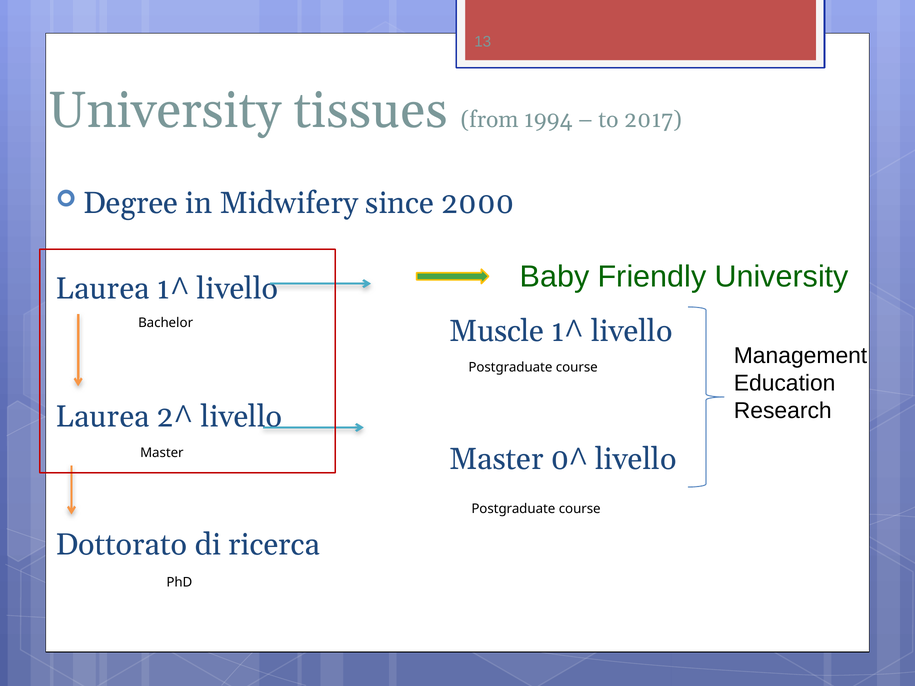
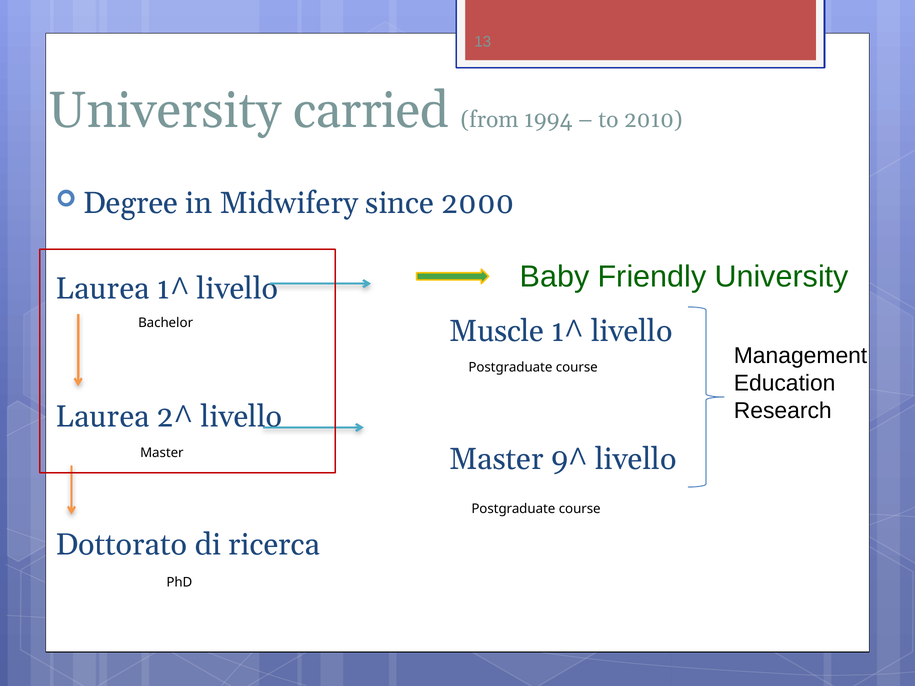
tissues: tissues -> carried (371, 110)
2017: 2017 -> 2010 (653, 120)
0^: 0^ -> 9^ (569, 459)
